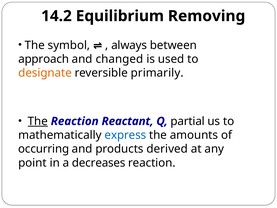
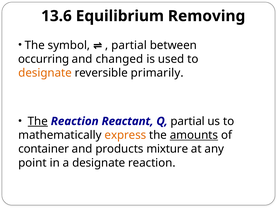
14.2: 14.2 -> 13.6 (56, 16)
always: always -> partial (129, 45)
approach: approach -> occurring (44, 59)
express colour: blue -> orange (125, 135)
amounts underline: none -> present (194, 135)
occurring: occurring -> container (44, 149)
derived: derived -> mixture (167, 149)
a decreases: decreases -> designate (99, 163)
